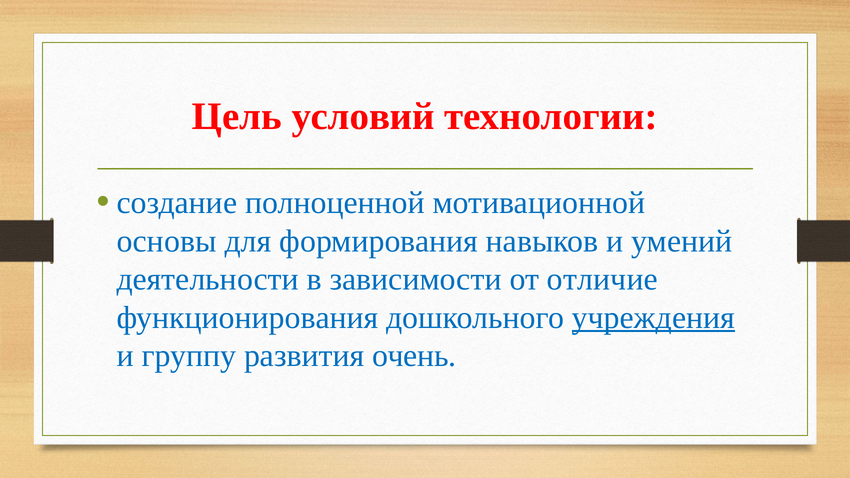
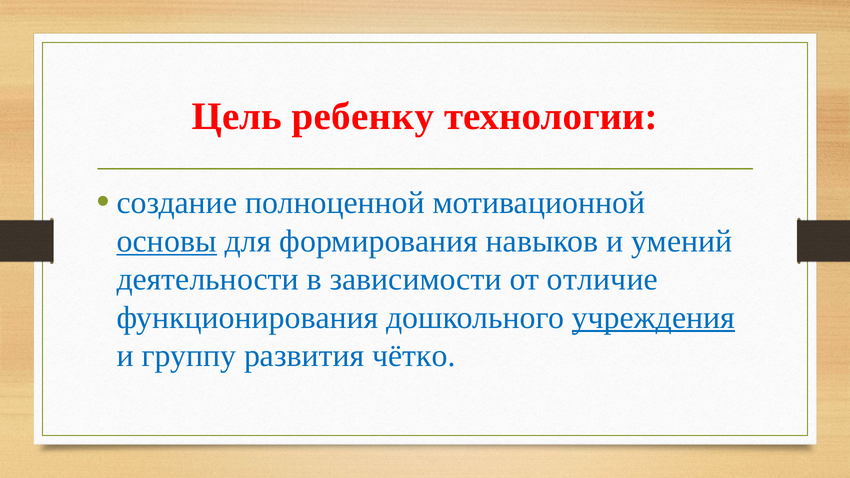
условий: условий -> ребенку (363, 117)
основы underline: none -> present (167, 241)
очень: очень -> чётко (414, 356)
